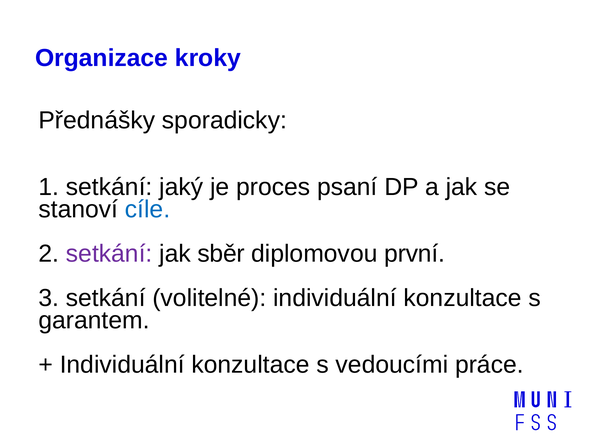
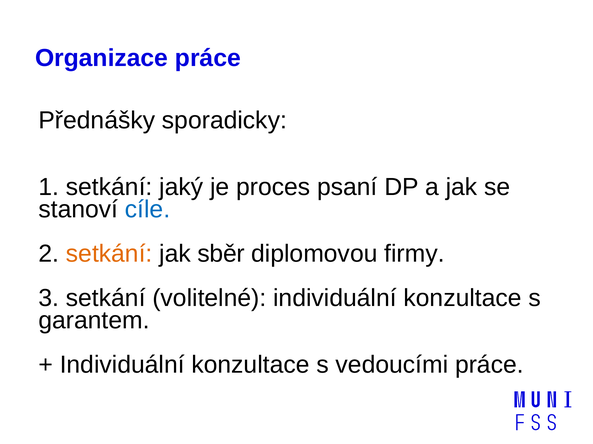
Organizace kroky: kroky -> práce (208, 58)
setkání colour: purple -> orange (109, 254)
první: první -> firmy (414, 254)
